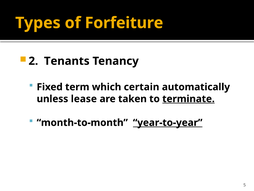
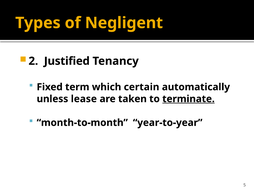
Forfeiture: Forfeiture -> Negligent (124, 23)
Tenants: Tenants -> Justified (67, 61)
year-to-year underline: present -> none (168, 122)
